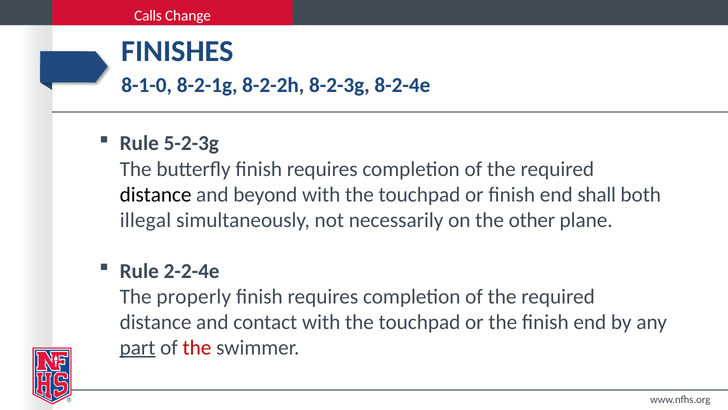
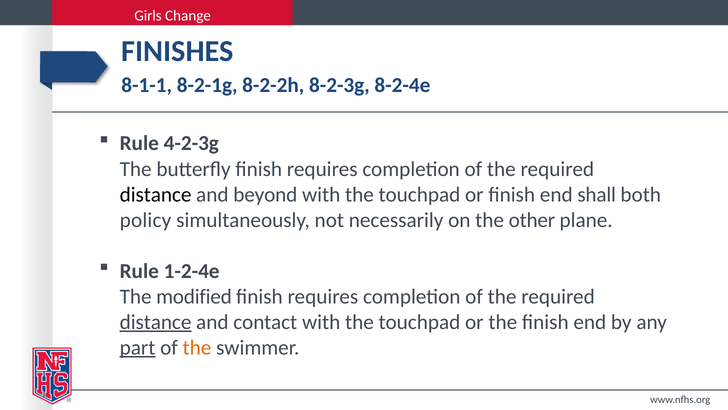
Calls: Calls -> Girls (148, 16)
8-1-0: 8-1-0 -> 8-1-1 (147, 85)
5-2-3g: 5-2-3g -> 4-2-3g (191, 143)
illegal: illegal -> policy (145, 220)
2-2-4e: 2-2-4e -> 1-2-4e (192, 271)
properly: properly -> modified (194, 296)
distance underline: none -> present (156, 322)
the colour: red -> orange (197, 347)
